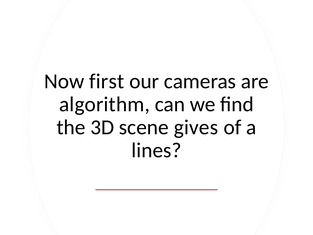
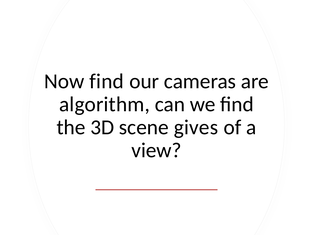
Now first: first -> find (107, 81)
lines: lines -> view (157, 150)
